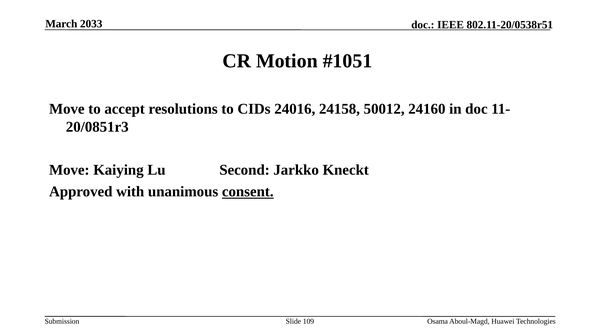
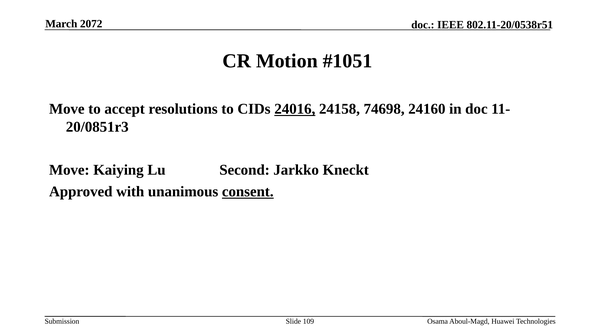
2033: 2033 -> 2072 (91, 24)
24016 underline: none -> present (295, 109)
50012: 50012 -> 74698 (384, 109)
